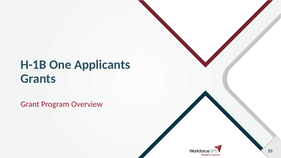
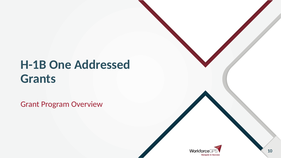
Applicants: Applicants -> Addressed (102, 65)
